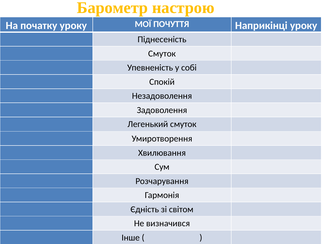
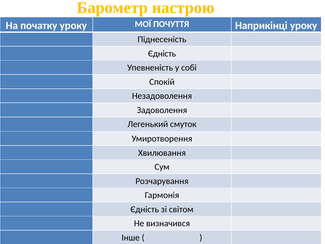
Смуток: Смуток -> Єдність (162, 54)
